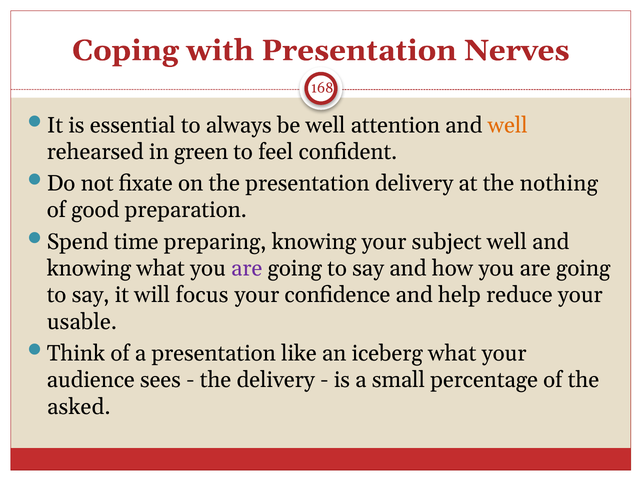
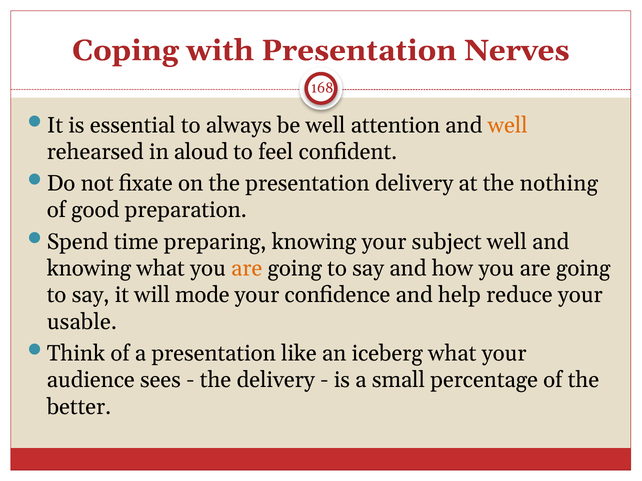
green: green -> aloud (201, 152)
are colour: purple -> orange (247, 269)
focus: focus -> mode (202, 295)
asked: asked -> better (79, 407)
